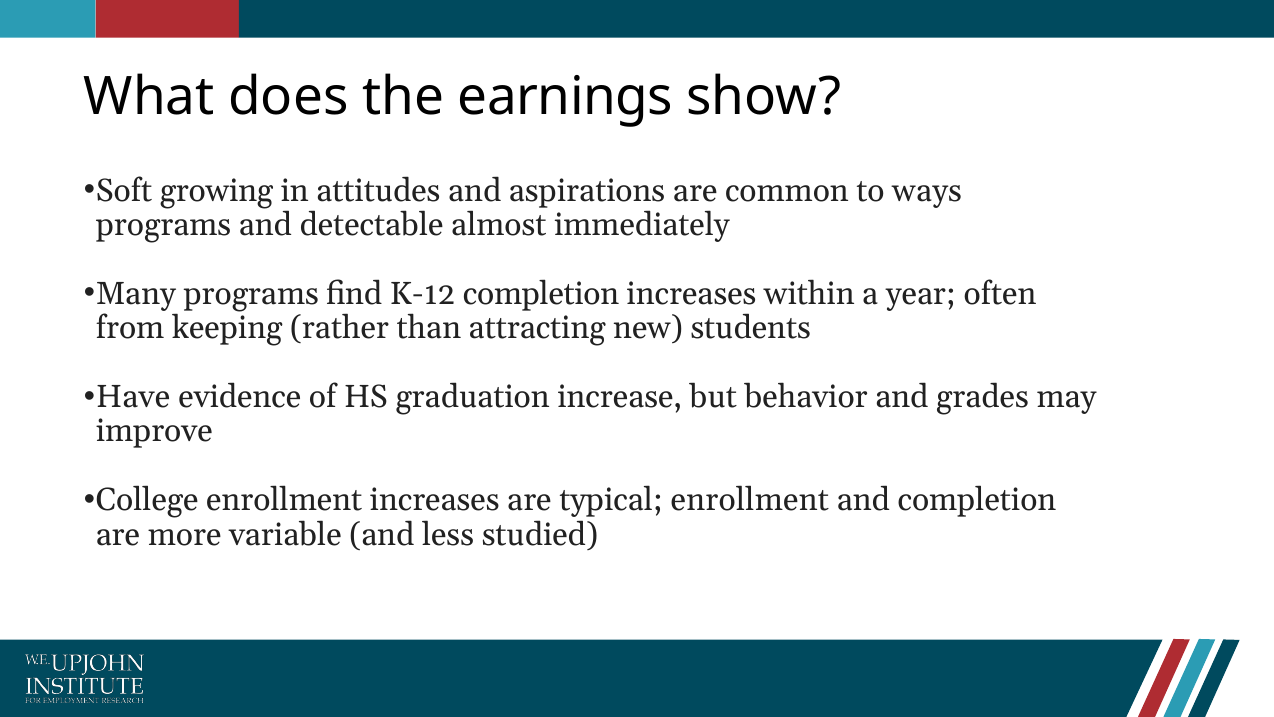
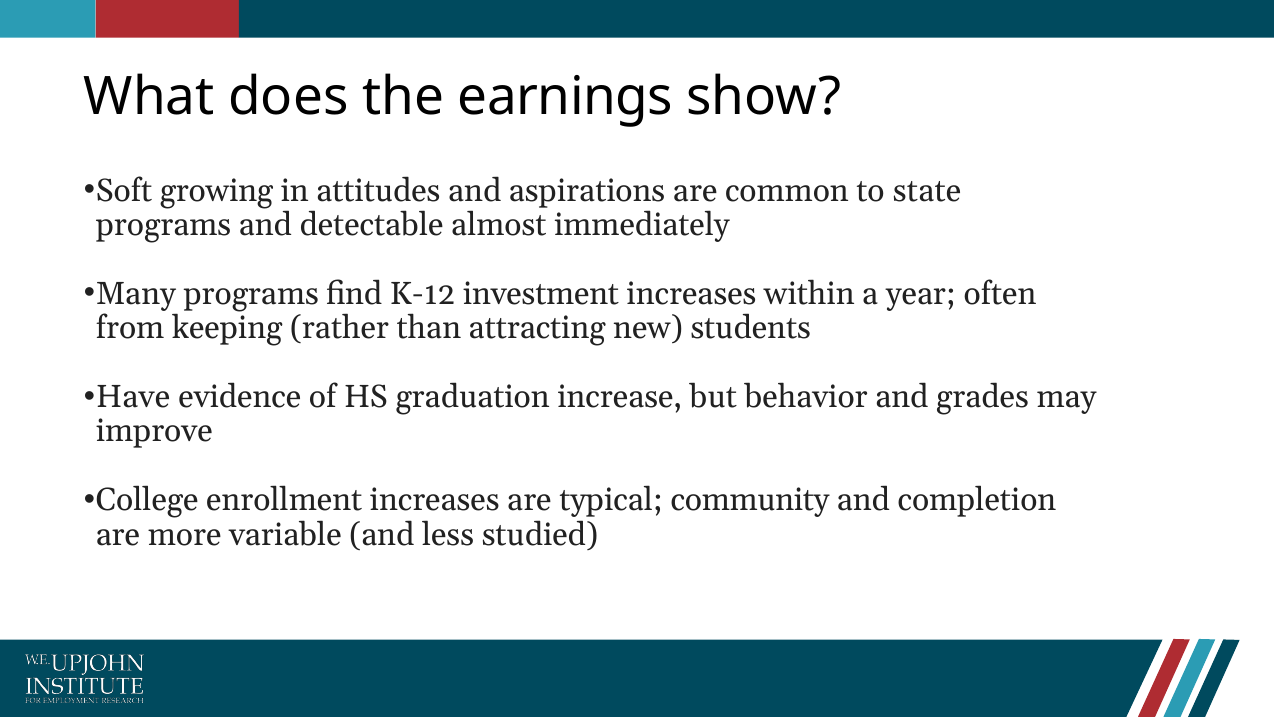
ways: ways -> state (927, 190)
K-12 completion: completion -> investment (541, 294)
typical enrollment: enrollment -> community (750, 500)
